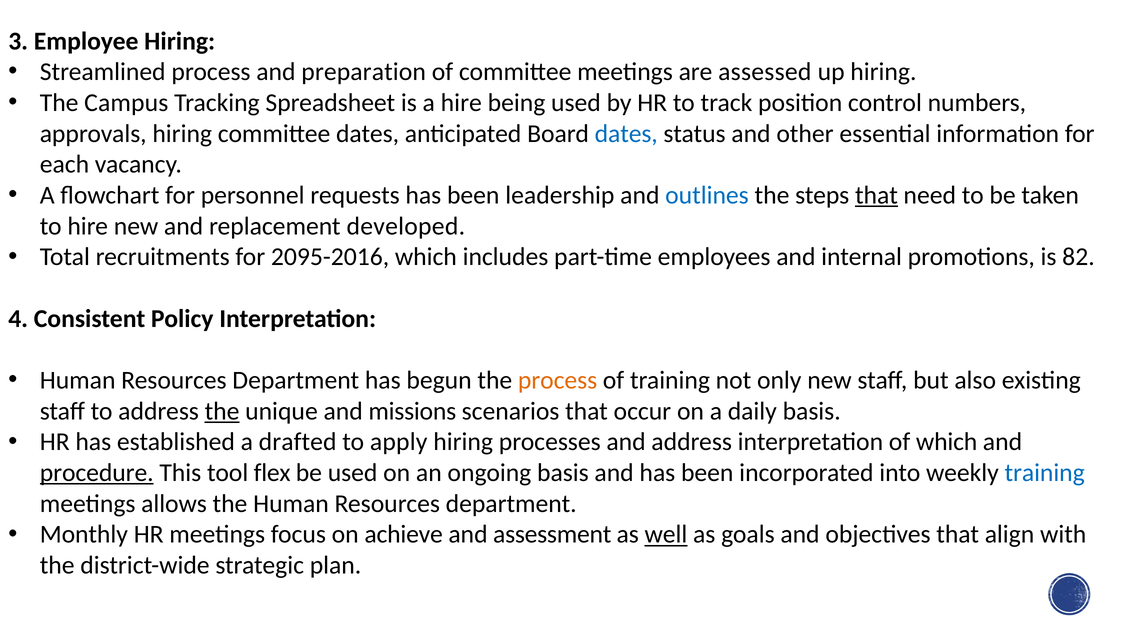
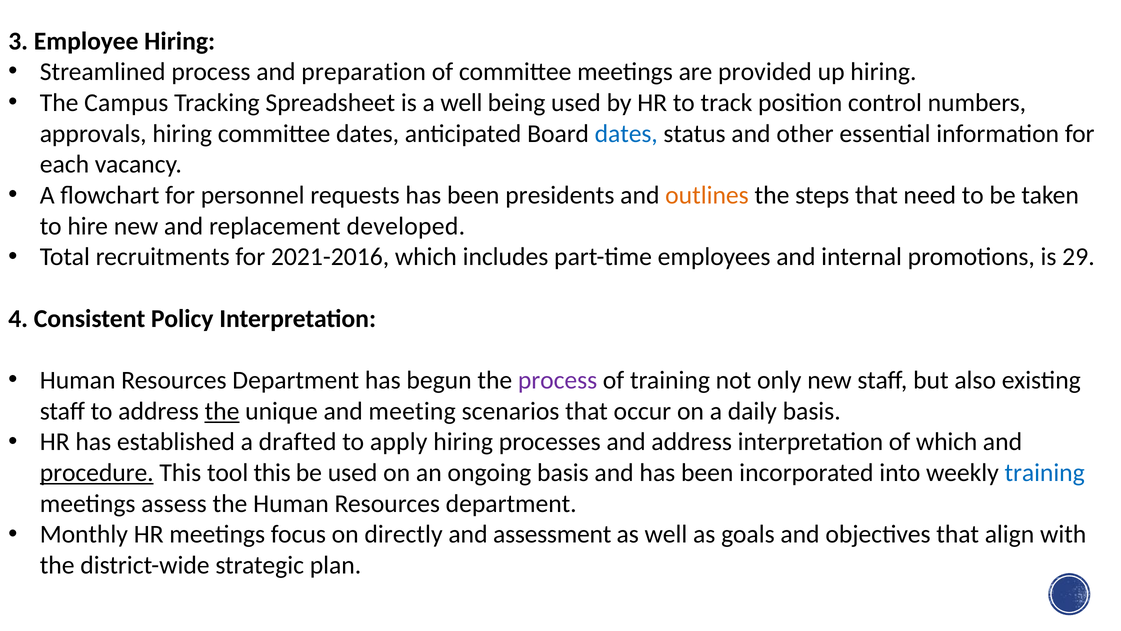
assessed: assessed -> provided (765, 72)
a hire: hire -> well (461, 103)
leadership: leadership -> presidents (560, 195)
outlines colour: blue -> orange (707, 195)
that underline: present -> none (876, 195)
2095-2016: 2095-2016 -> 2021-2016 (330, 257)
82: 82 -> 29 (1078, 257)
process colour: orange -> purple (558, 380)
missions: missions -> meeting (412, 411)
tool flex: flex -> this (272, 472)
allows: allows -> assess (174, 503)
achieve: achieve -> directly (404, 534)
well underline: present -> none (666, 534)
